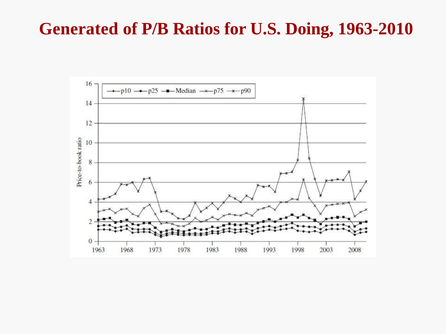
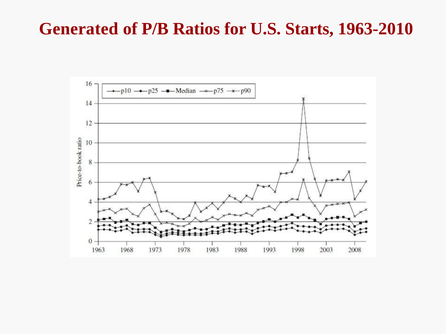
Doing: Doing -> Starts (309, 29)
